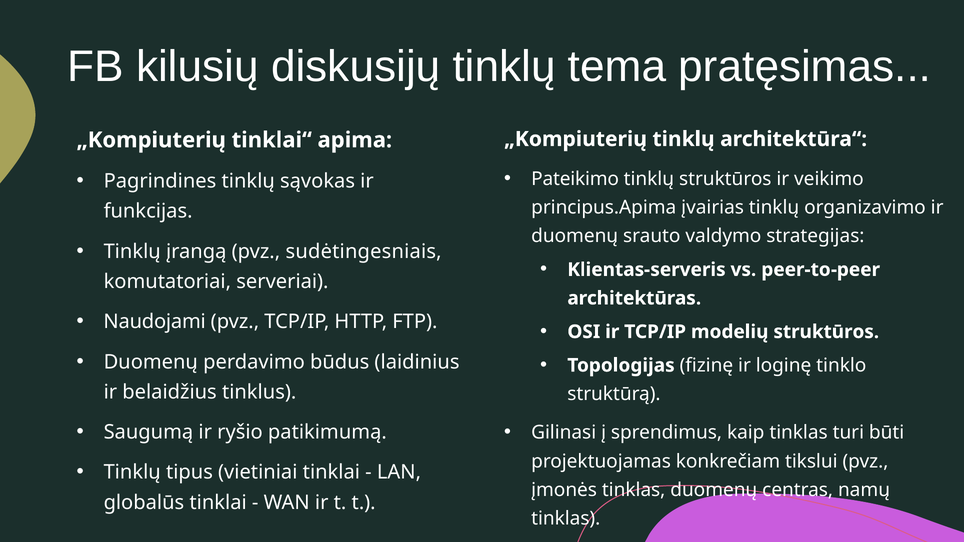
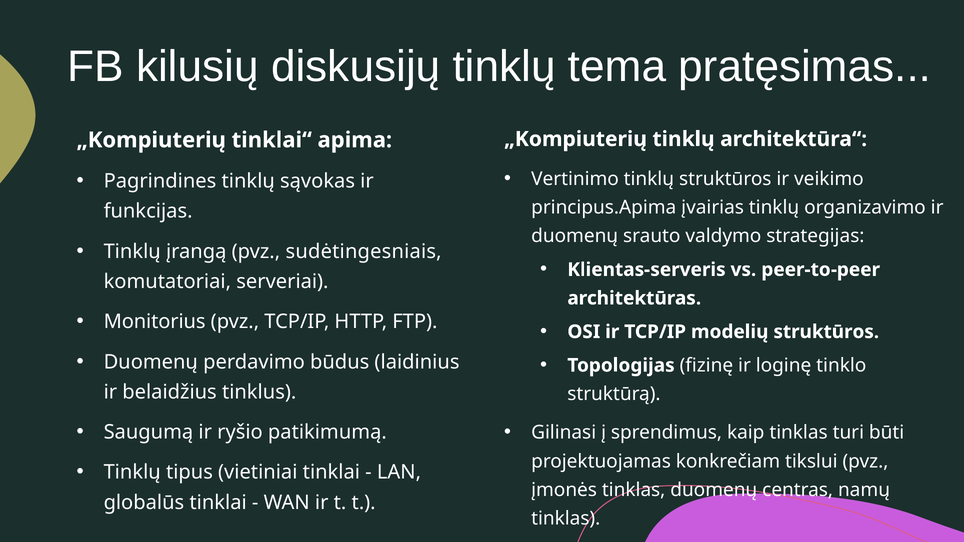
Pateikimo: Pateikimo -> Vertinimo (575, 179)
Naudojami: Naudojami -> Monitorius (155, 322)
